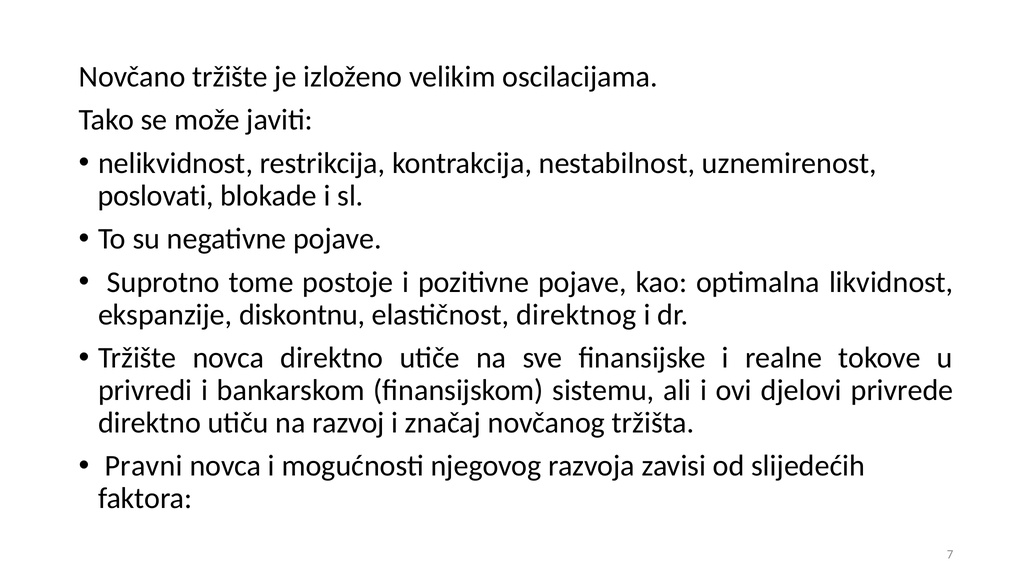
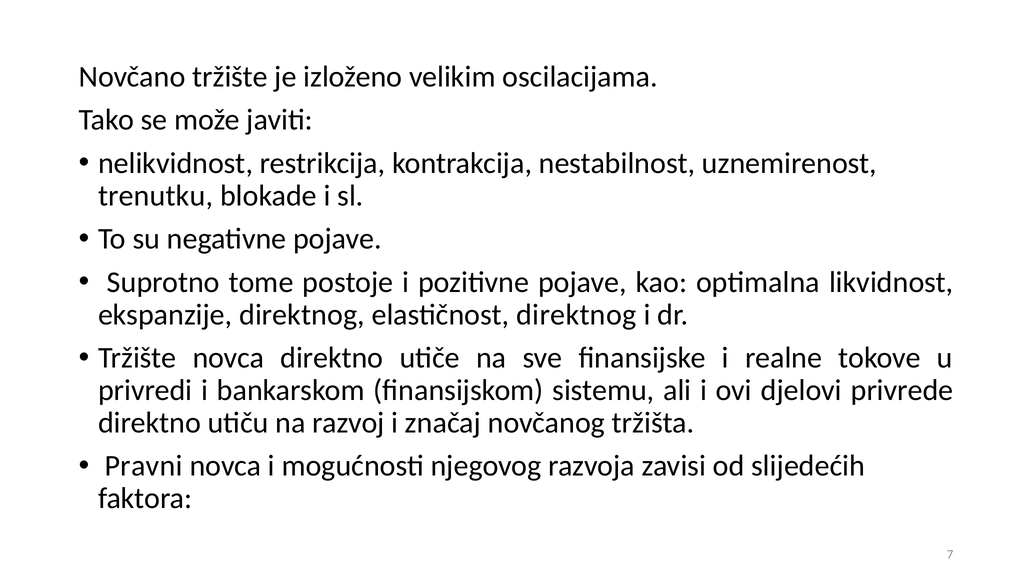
poslovati: poslovati -> trenutku (156, 195)
ekspanzije diskontnu: diskontnu -> direktnog (302, 314)
